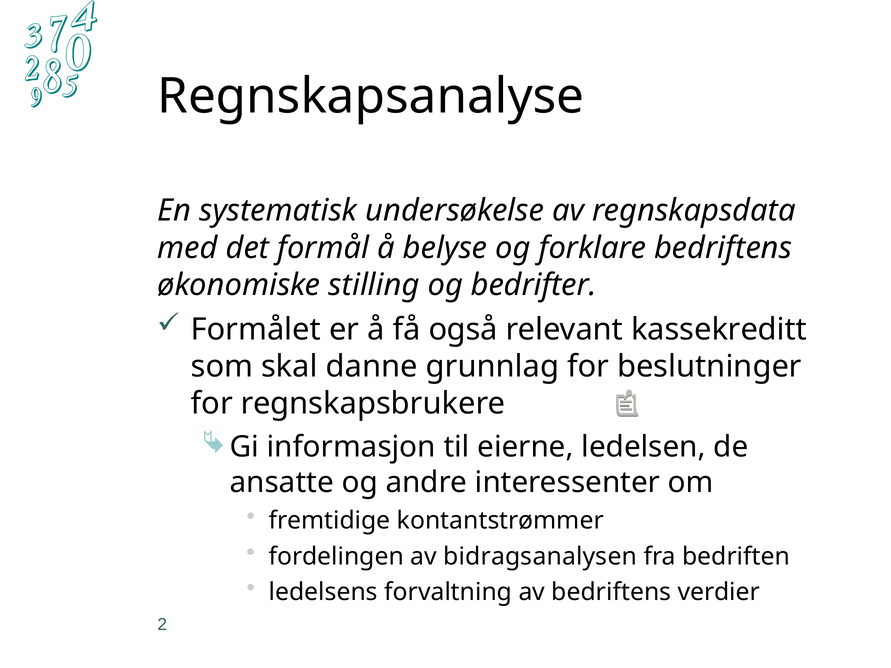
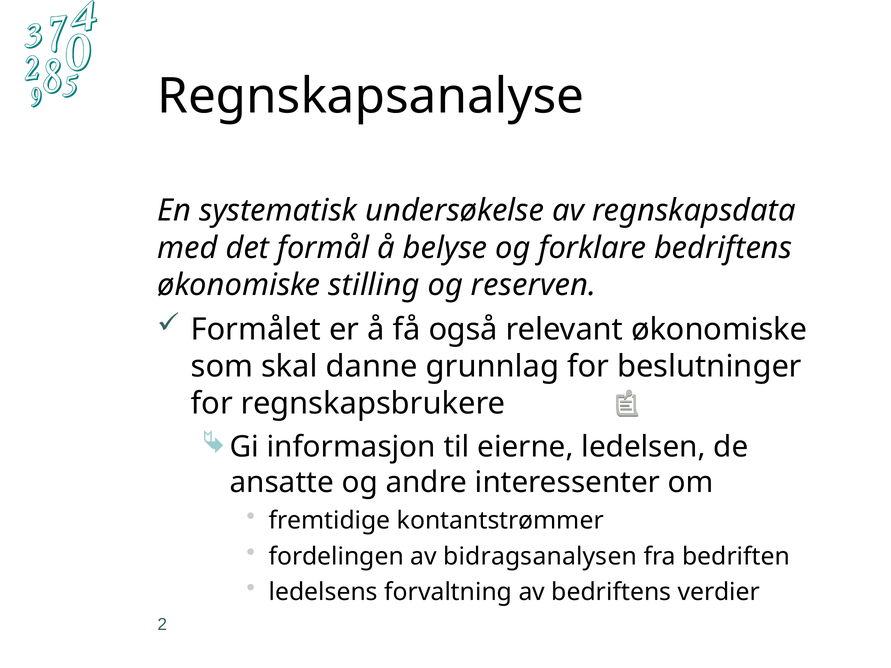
bedrifter: bedrifter -> reserven (534, 285)
relevant kassekreditt: kassekreditt -> økonomiske (719, 330)
